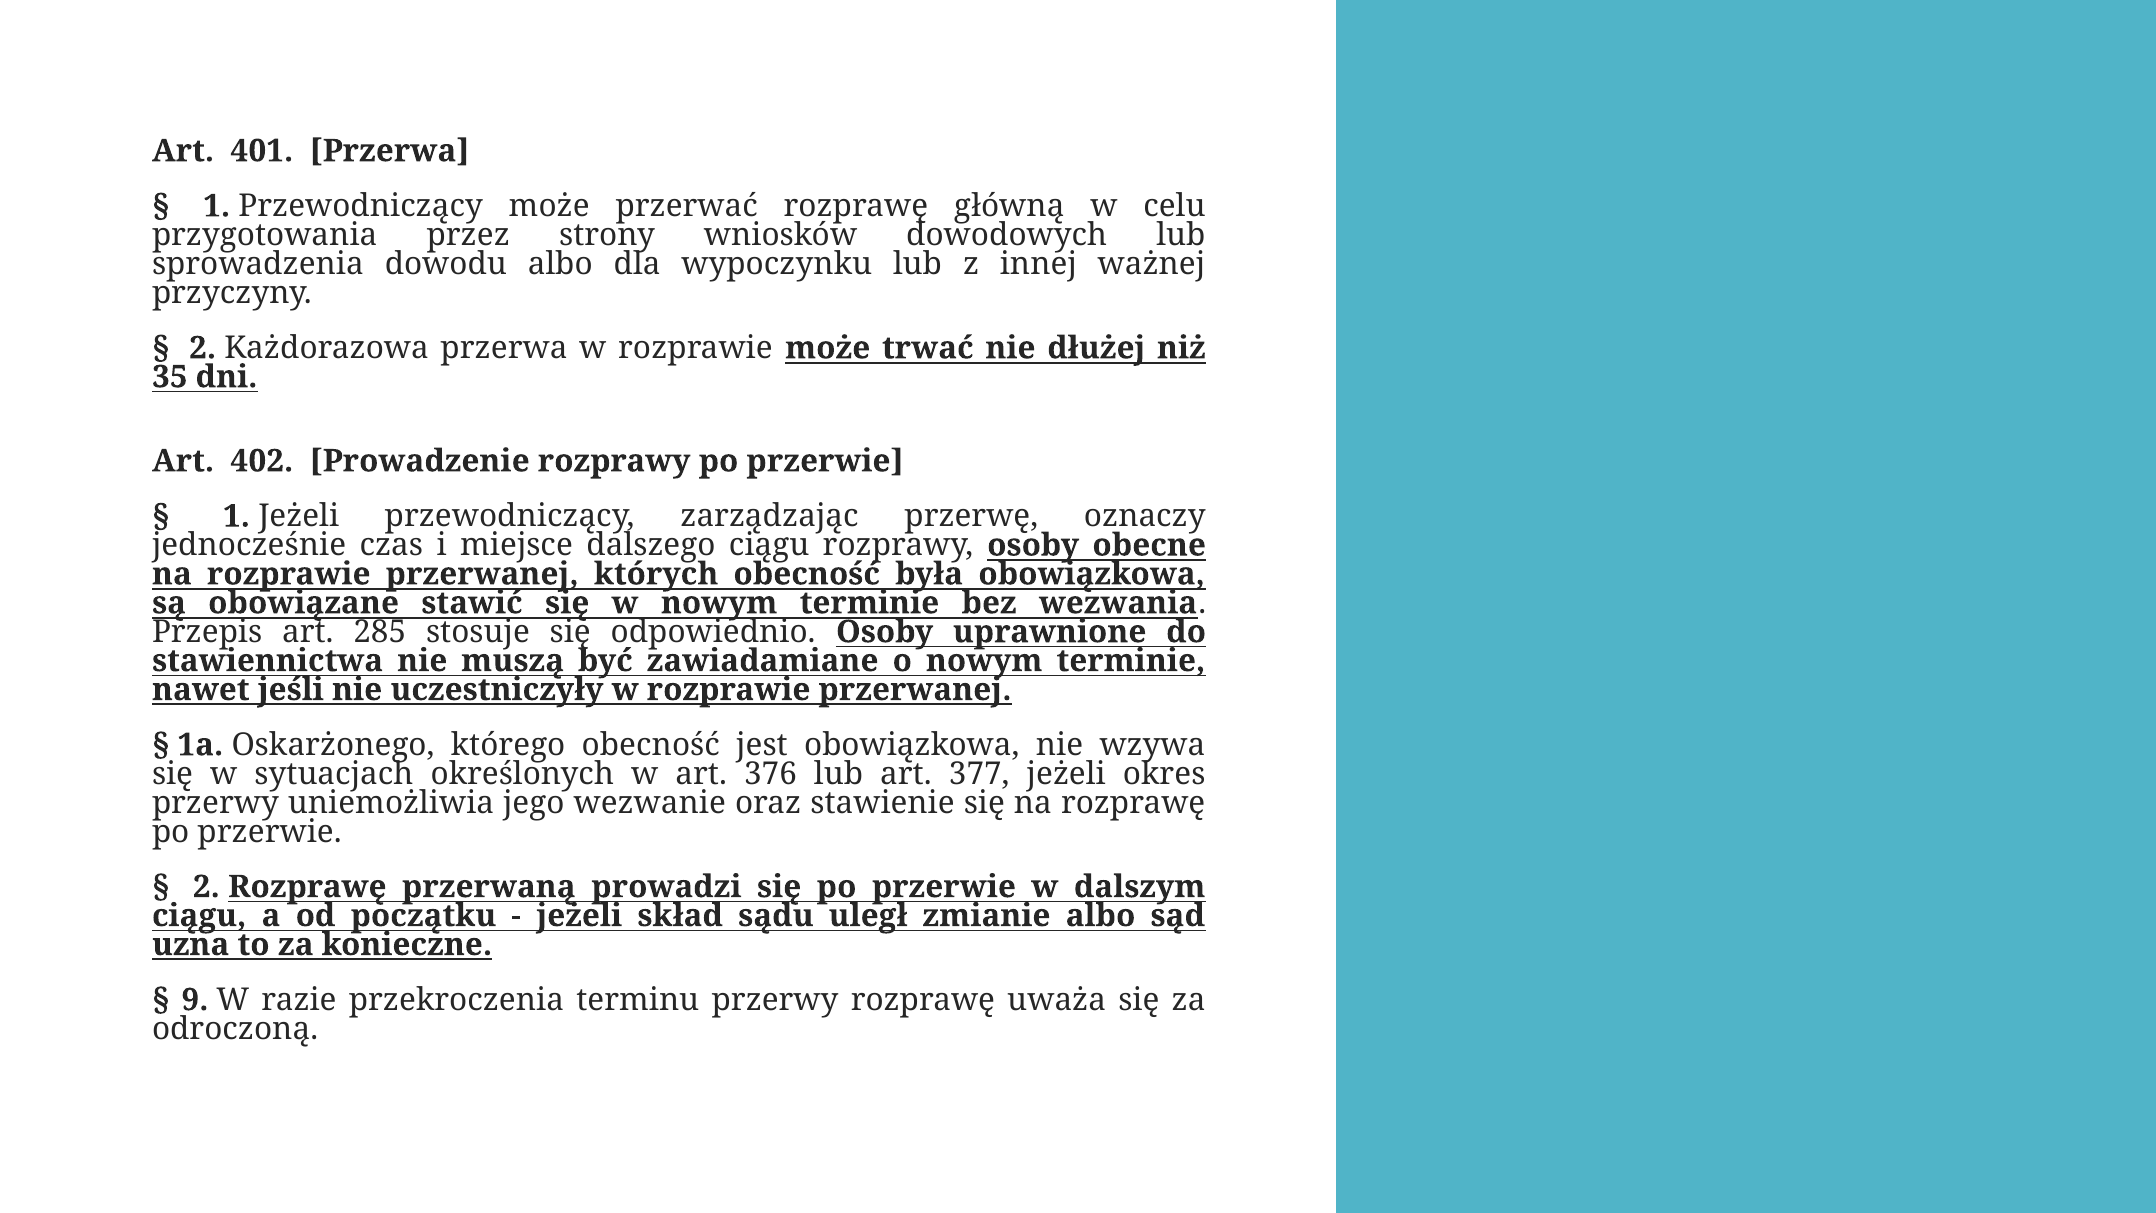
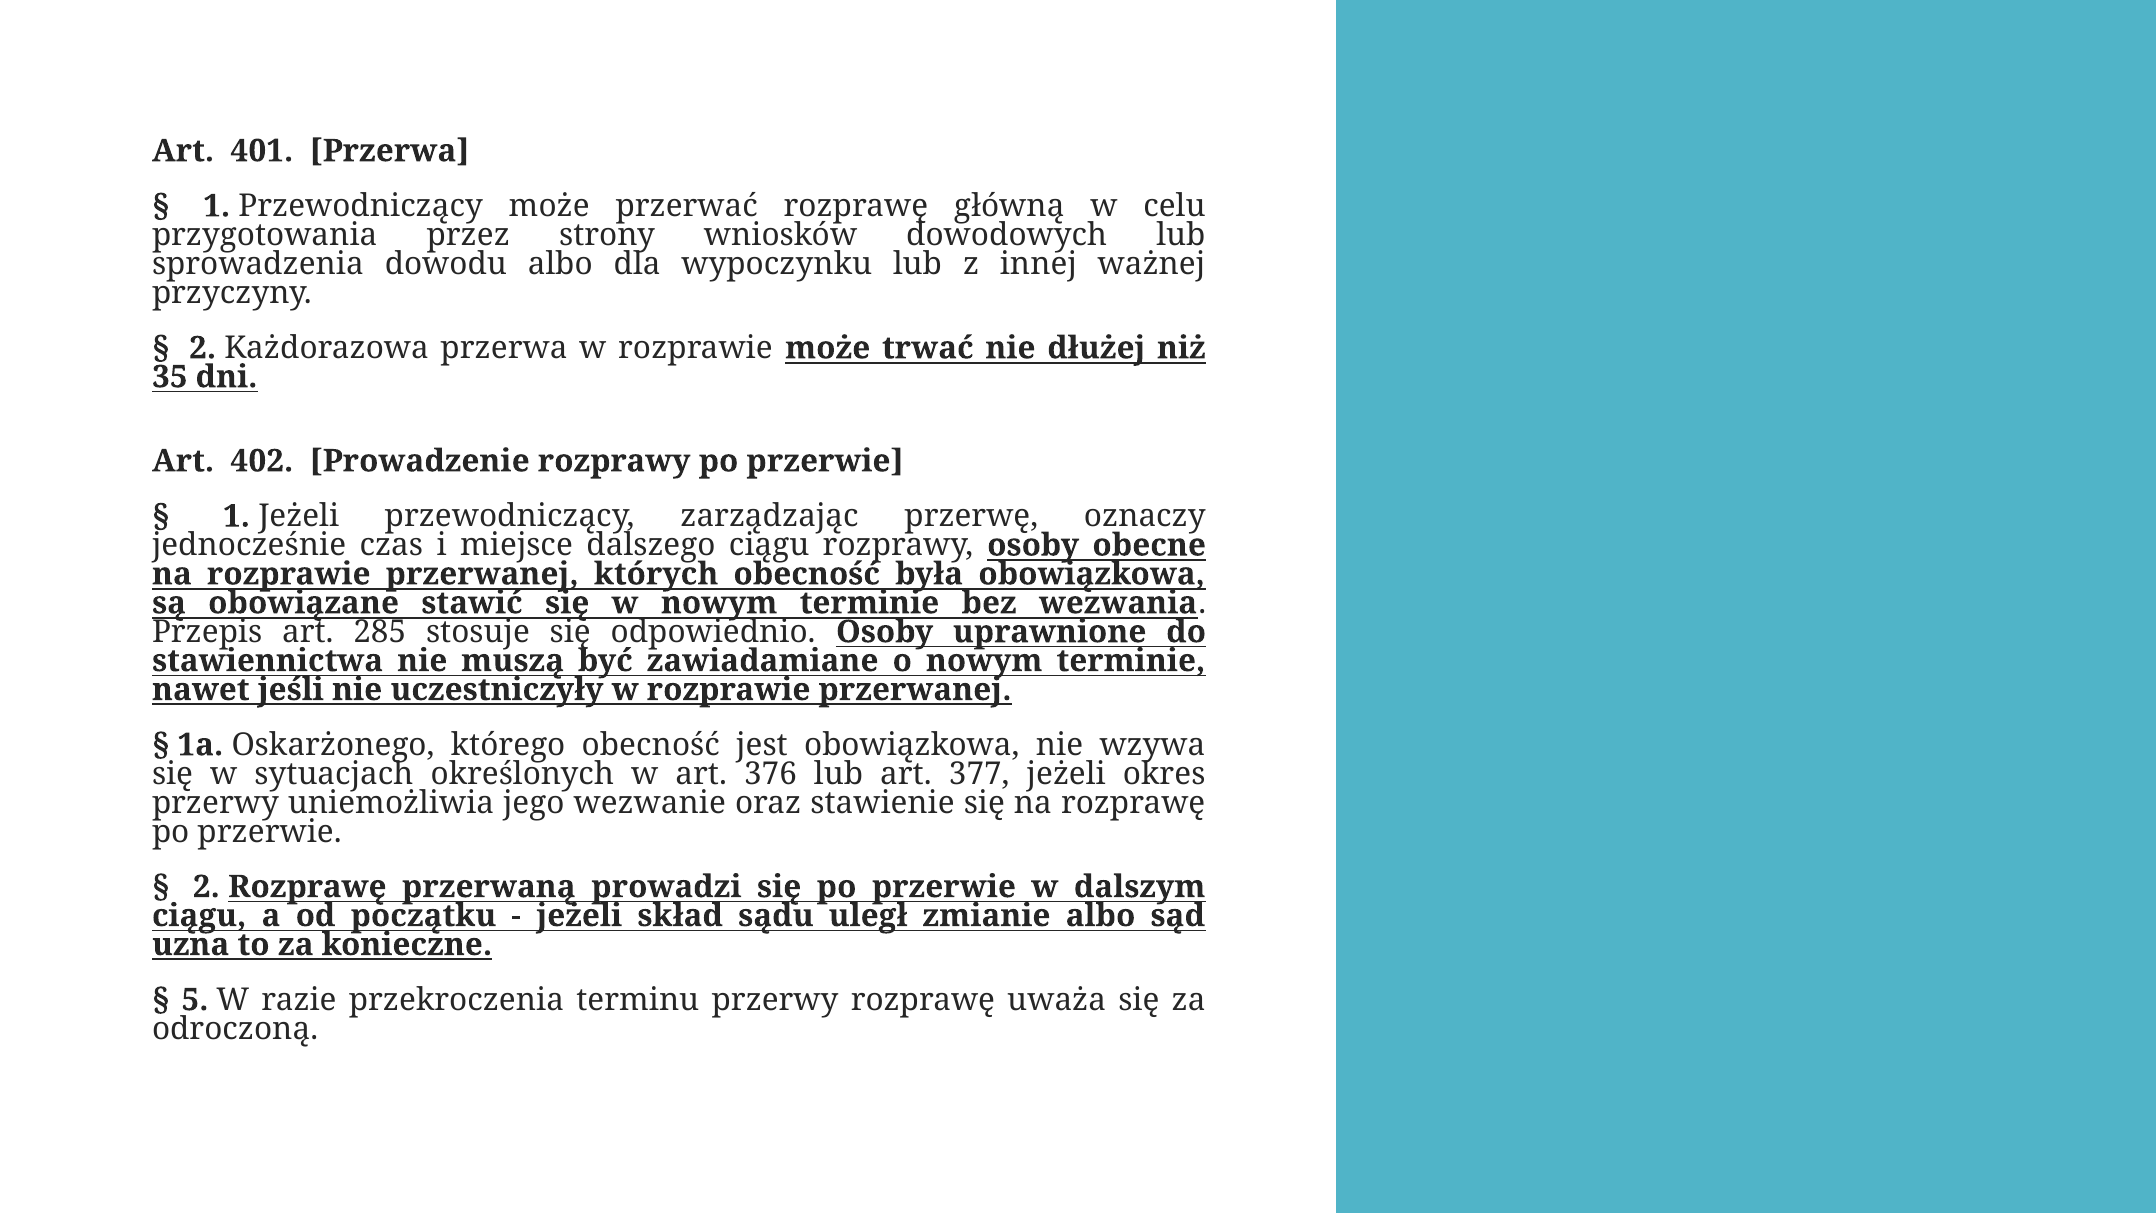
9: 9 -> 5 (195, 1000)
